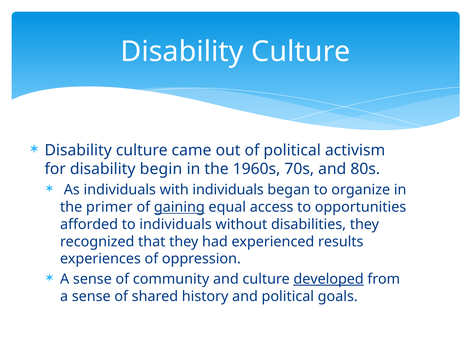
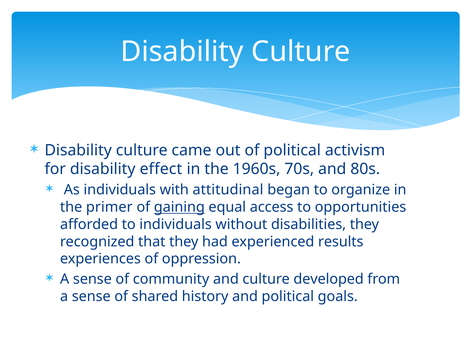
begin: begin -> effect (161, 169)
with individuals: individuals -> attitudinal (228, 190)
developed underline: present -> none (329, 279)
